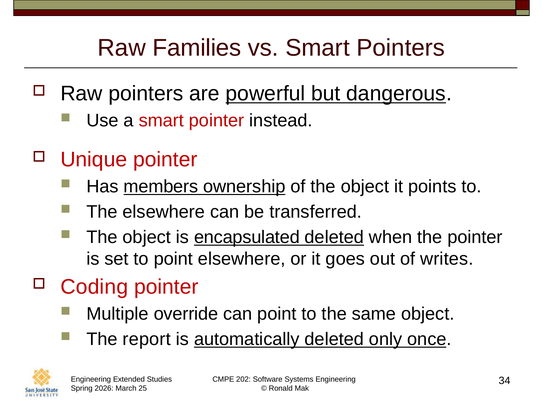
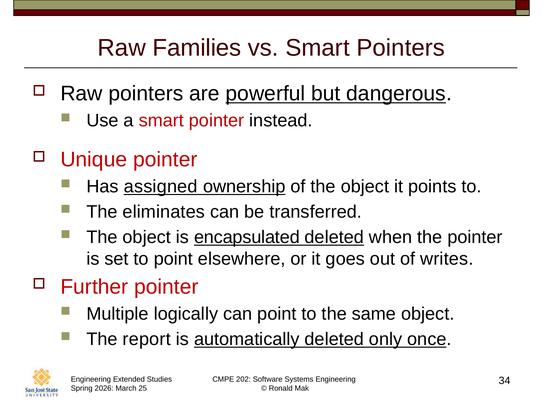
members: members -> assigned (161, 187)
The elsewhere: elsewhere -> eliminates (164, 212)
Coding: Coding -> Further (94, 287)
override: override -> logically (186, 314)
